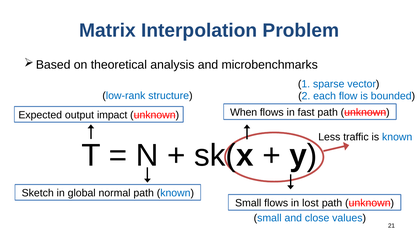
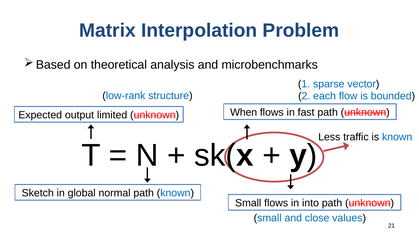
impact: impact -> limited (112, 115)
lost: lost -> into (310, 203)
